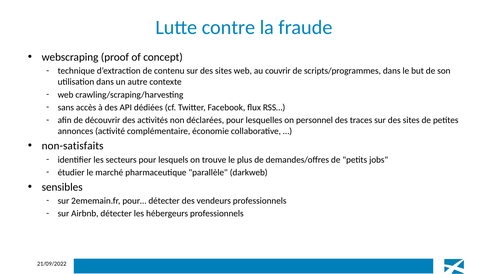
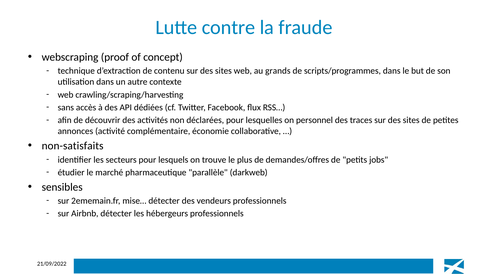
couvrir: couvrir -> grands (278, 71)
pour…: pour… -> mise… (134, 201)
